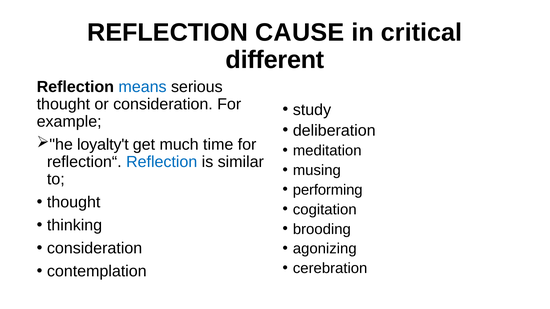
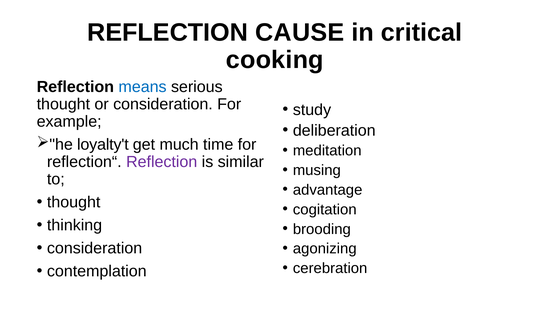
different: different -> cooking (275, 60)
Reflection colour: blue -> purple (162, 162)
performing: performing -> advantage (328, 190)
